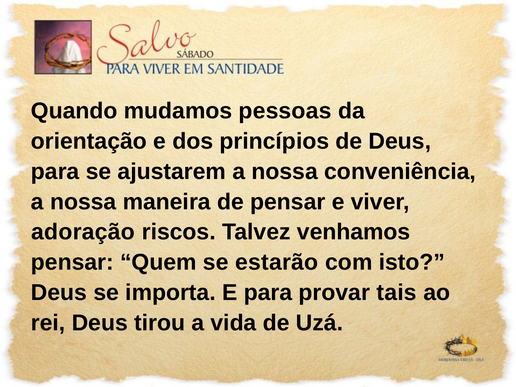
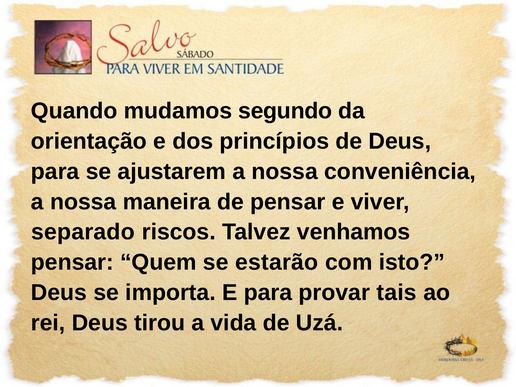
pessoas: pessoas -> segundo (285, 111)
adoração: adoração -> separado (83, 232)
